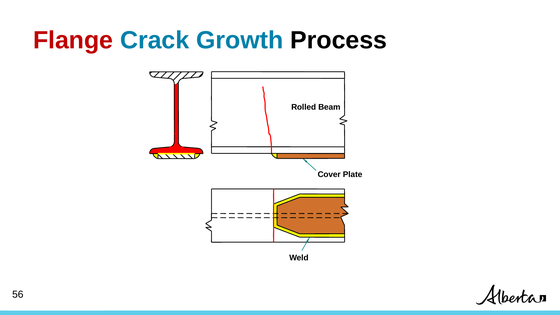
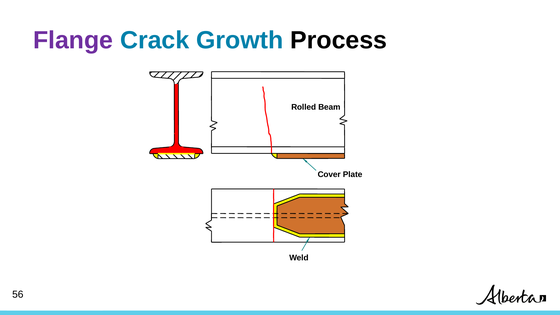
Flange colour: red -> purple (73, 40)
